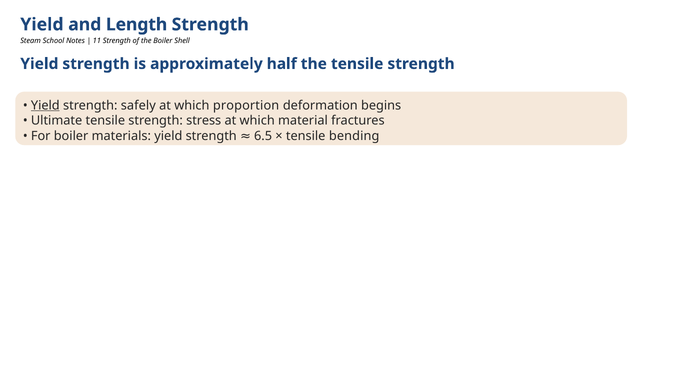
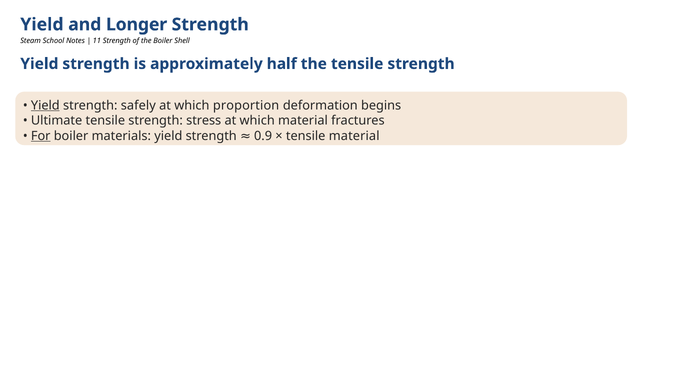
Length: Length -> Longer (137, 25)
For underline: none -> present (41, 136)
6.5: 6.5 -> 0.9 (263, 136)
tensile bending: bending -> material (354, 136)
